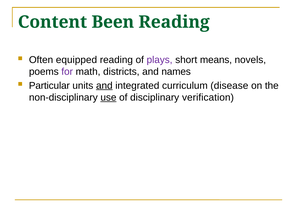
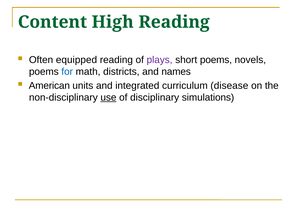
Been: Been -> High (113, 22)
short means: means -> poems (216, 60)
for colour: purple -> blue (67, 72)
Particular: Particular -> American (49, 86)
and underline: present -> none (104, 86)
verification: verification -> simulations (208, 98)
